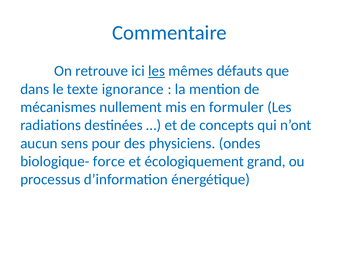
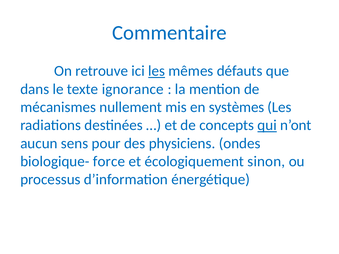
formuler: formuler -> systèmes (237, 107)
qui underline: none -> present (267, 125)
grand: grand -> sinon (266, 162)
